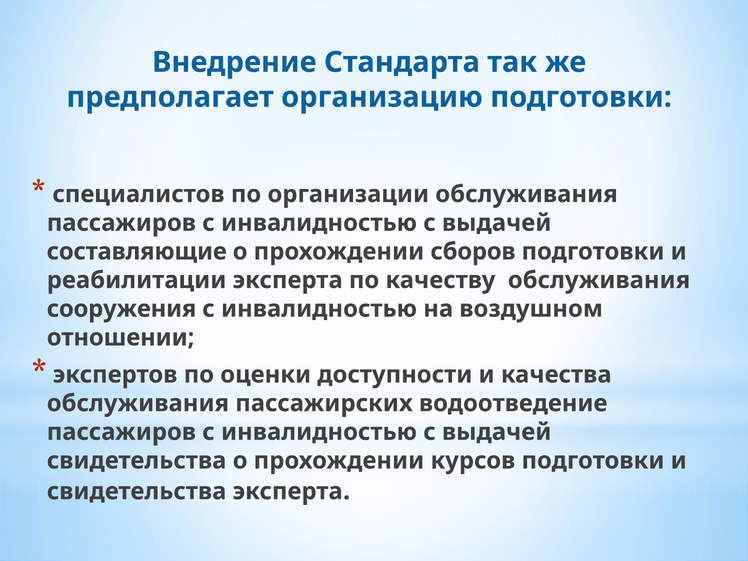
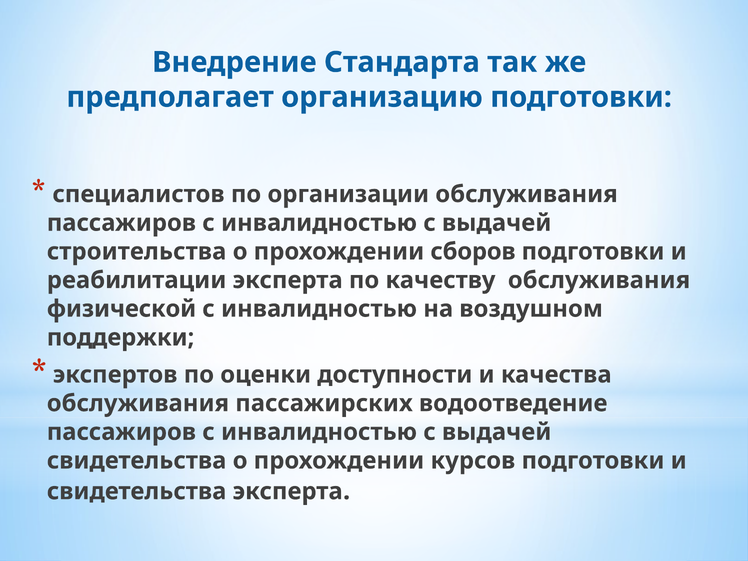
составляющие: составляющие -> строительства (137, 252)
сооружения: сооружения -> физической (122, 309)
отношении: отношении -> поддержки (121, 337)
